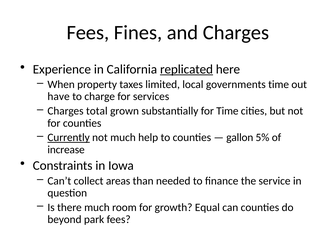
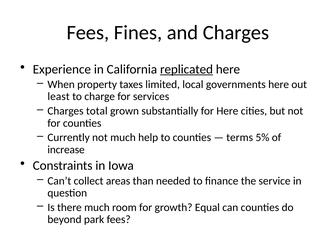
governments time: time -> here (279, 84)
have: have -> least (59, 97)
for Time: Time -> Here (227, 111)
Currently underline: present -> none (69, 138)
gallon: gallon -> terms (240, 138)
